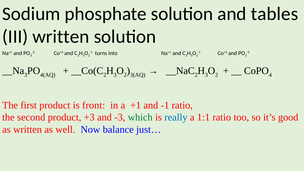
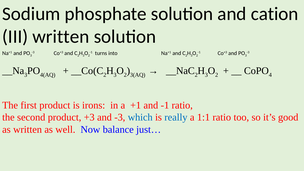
tables: tables -> cation (275, 14)
front: front -> irons (94, 105)
which colour: green -> blue (140, 117)
